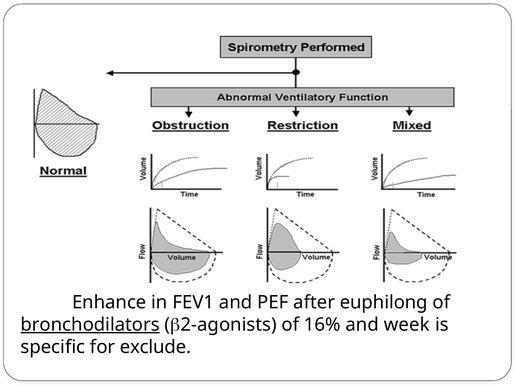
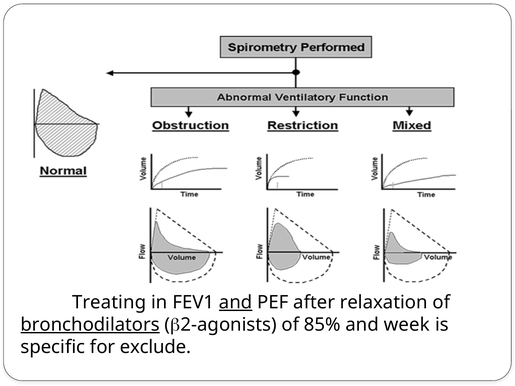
Enhance: Enhance -> Treating (109, 303)
and underline: none -> present (236, 303)
euphilong: euphilong -> relaxation (384, 303)
16%: 16% -> 85% (322, 325)
